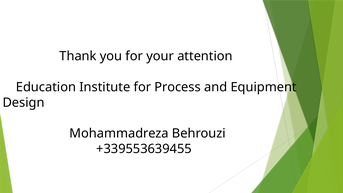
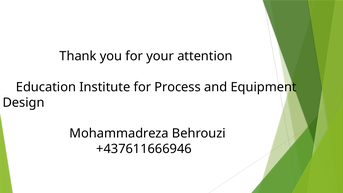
+339553639455: +339553639455 -> +437611666946 (144, 149)
